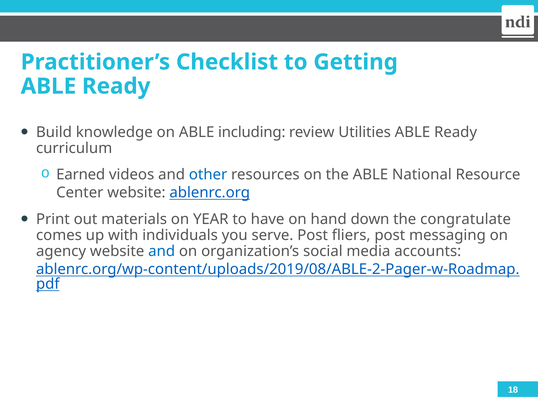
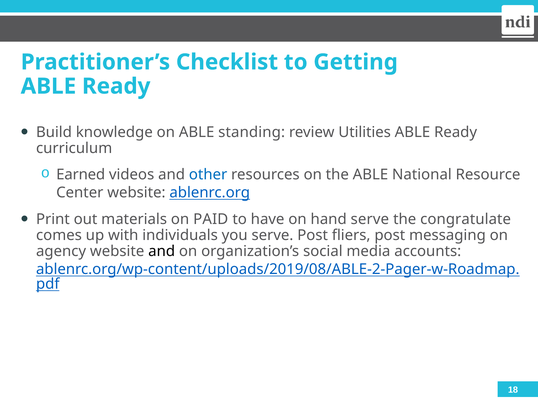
including: including -> standing (252, 132)
YEAR: YEAR -> PAID (211, 219)
hand down: down -> serve (370, 219)
and colour: blue -> black (162, 252)
